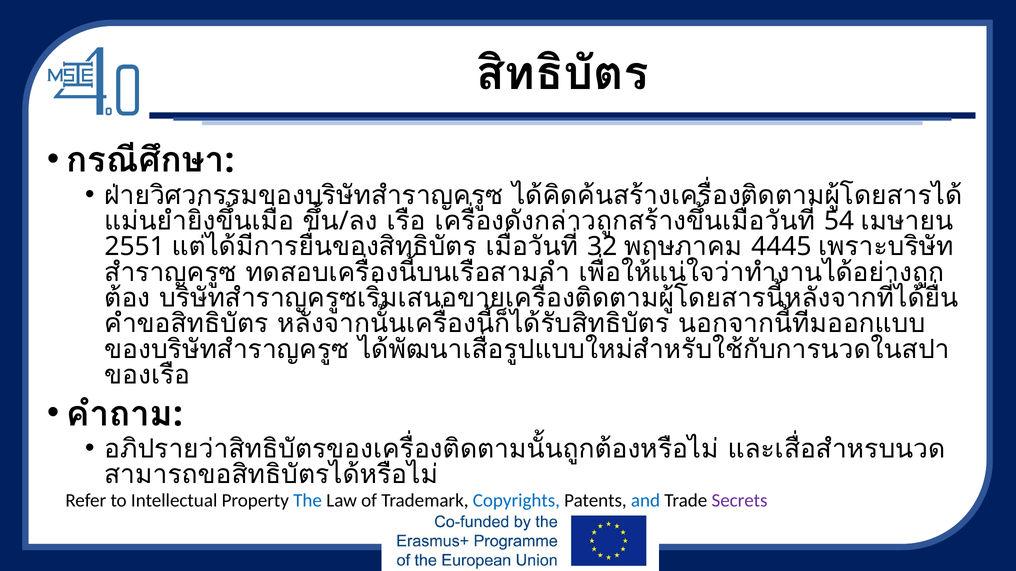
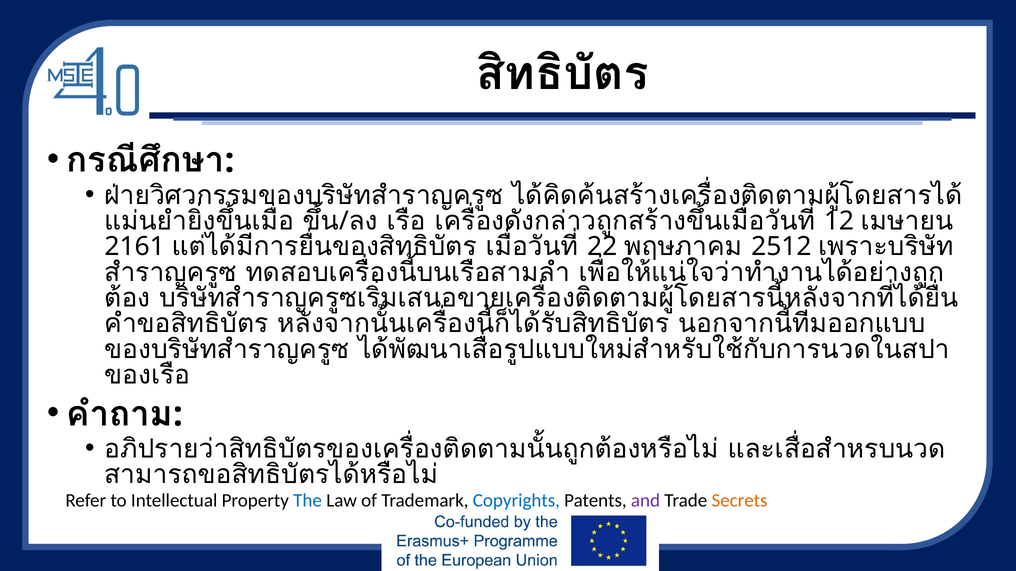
54: 54 -> 12 (839, 221)
2551: 2551 -> 2161 (135, 247)
32: 32 -> 22 (602, 247)
4445: 4445 -> 2512 (781, 247)
and colour: blue -> purple (646, 501)
Secrets colour: purple -> orange (740, 501)
